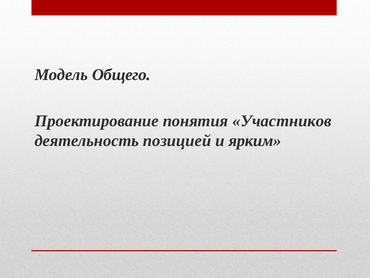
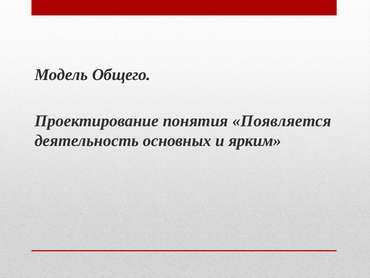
Участников: Участников -> Появляется (282, 121)
позицией: позицией -> основных (177, 140)
